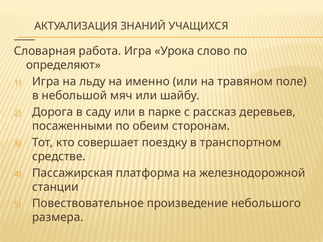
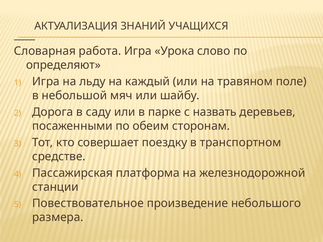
именно: именно -> каждый (148, 82)
рассказ: рассказ -> назвать (215, 112)
